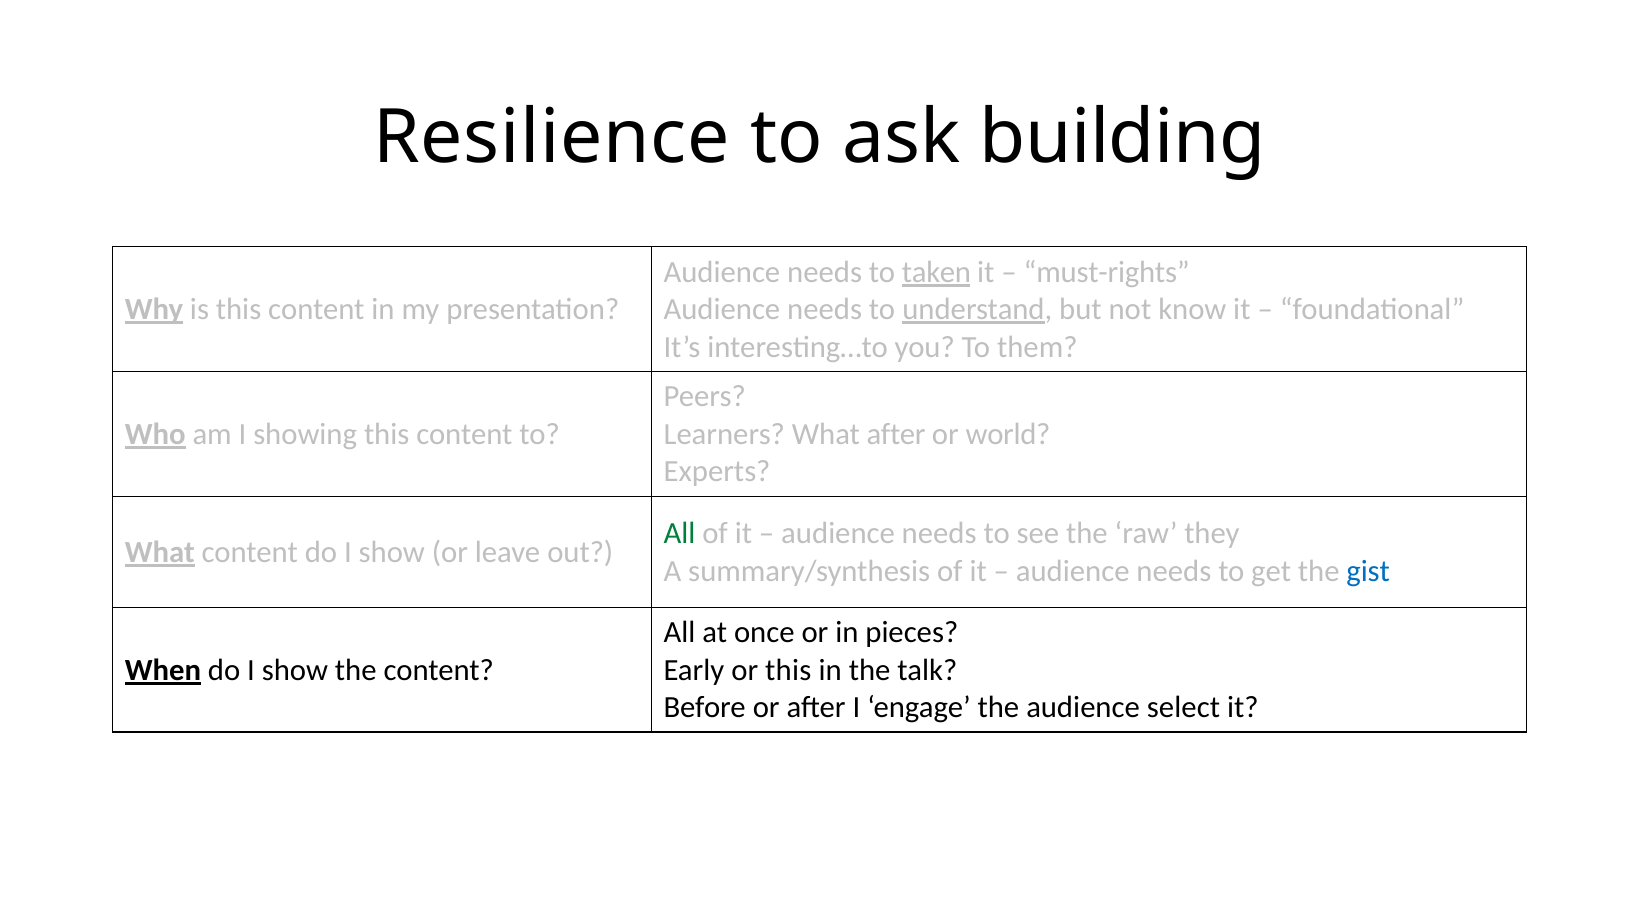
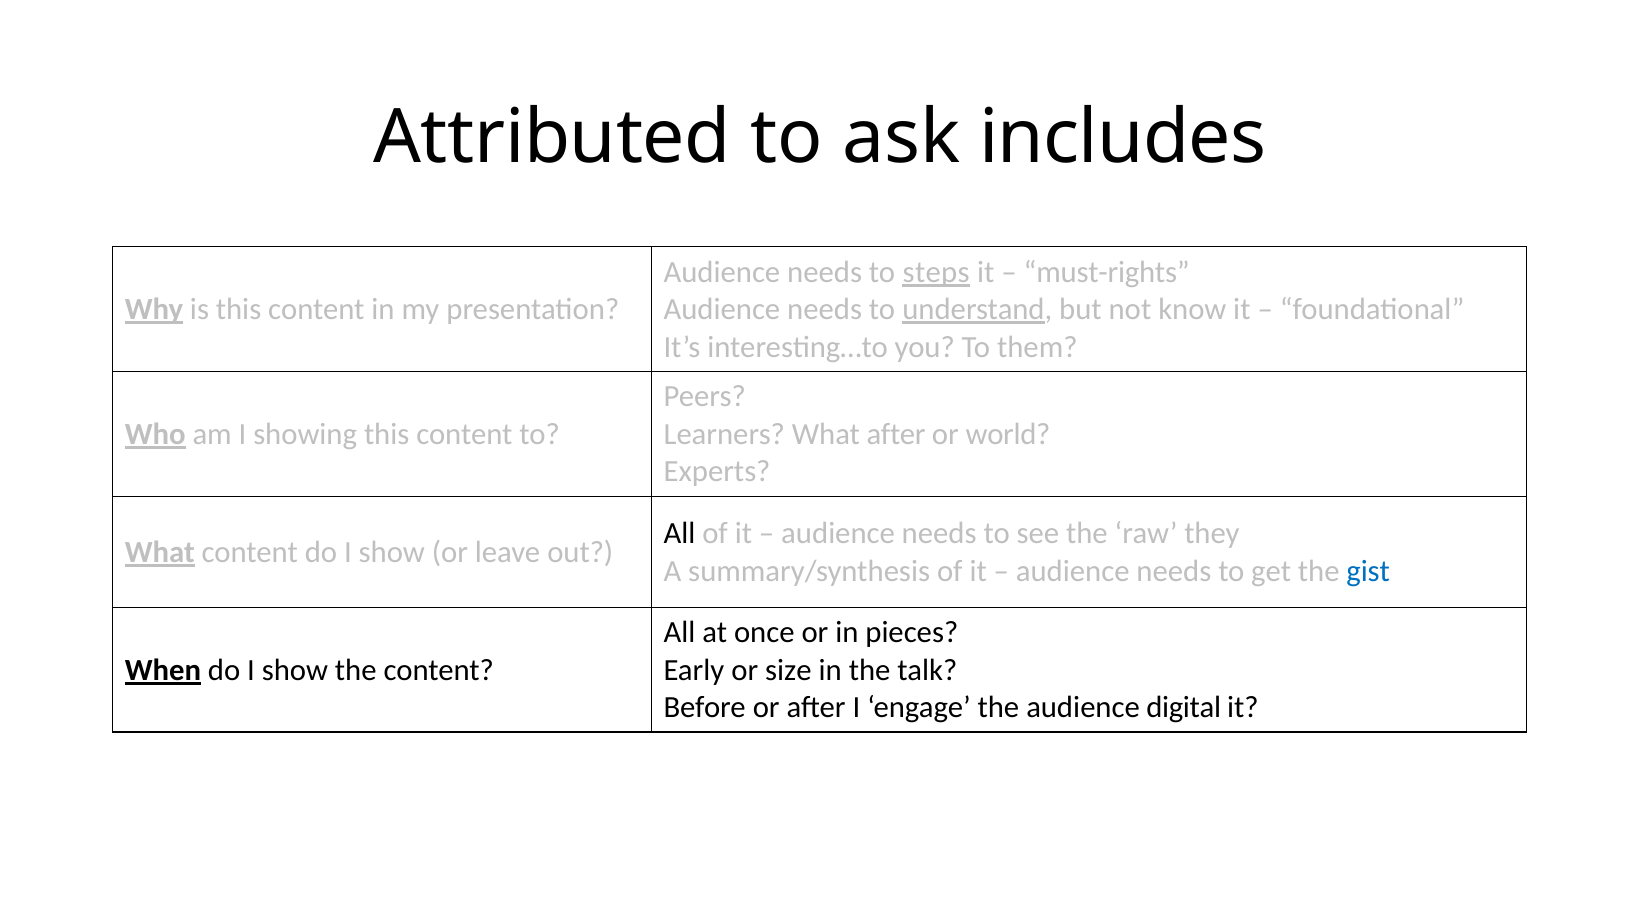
Resilience: Resilience -> Attributed (552, 138)
building: building -> includes (1123, 138)
taken: taken -> steps (936, 272)
All colour: green -> black (680, 533)
or this: this -> size (788, 670)
select: select -> digital (1184, 708)
